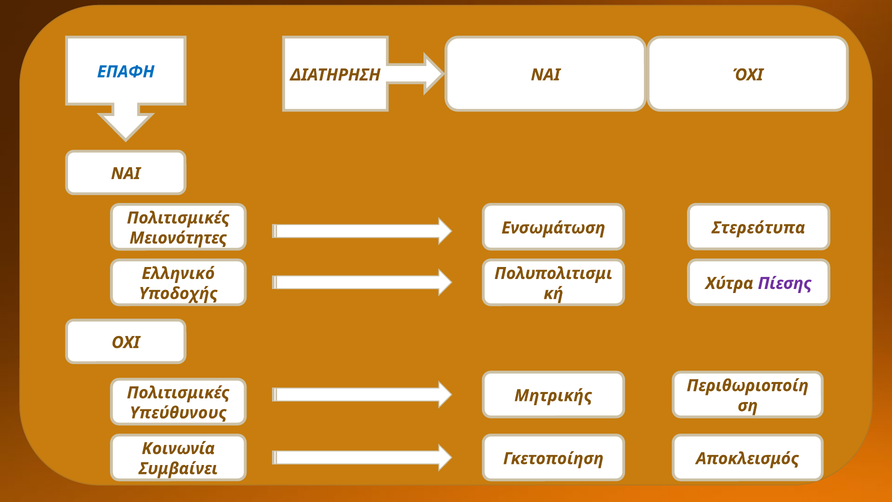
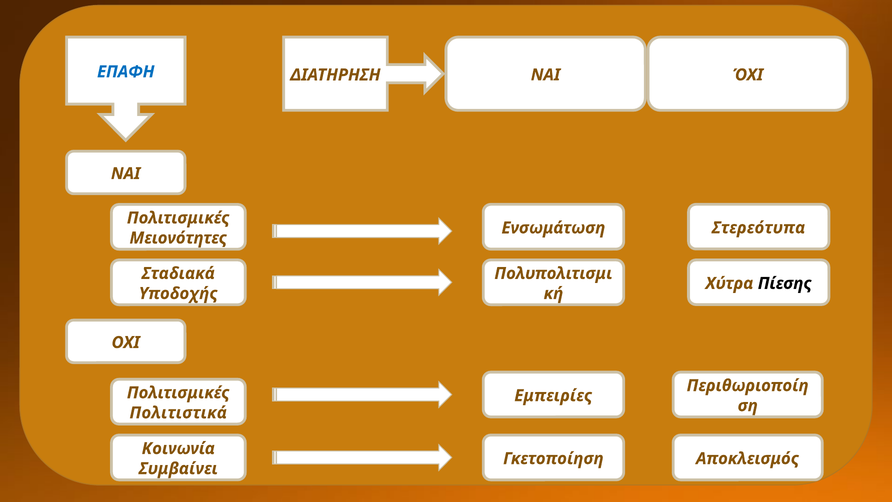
Ελληνικό: Ελληνικό -> Σταδιακά (178, 273)
Πίεσης colour: purple -> black (785, 283)
Μητρικής: Μητρικής -> Εμπειρίες (553, 395)
Υπεύθυνους: Υπεύθυνους -> Πολιτιστικά (178, 413)
